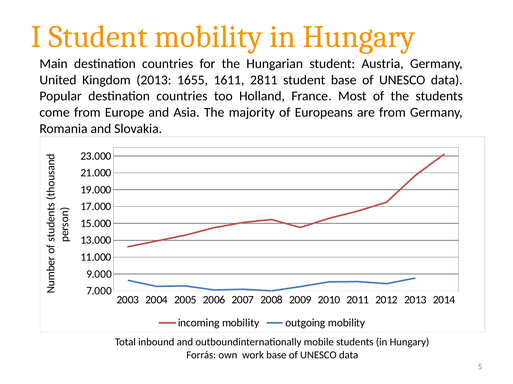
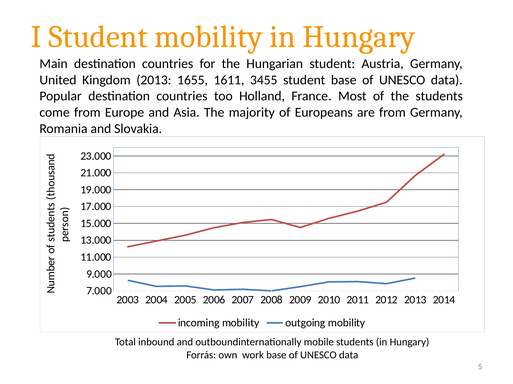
2811: 2811 -> 3455 (264, 80)
